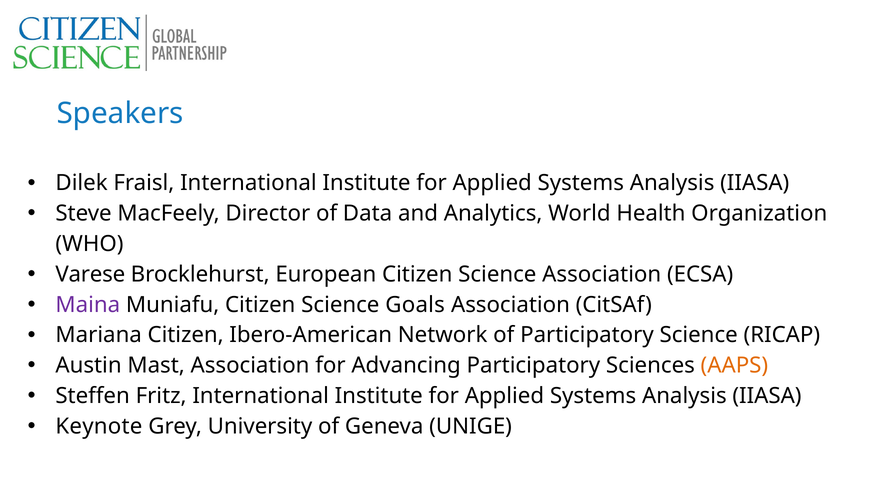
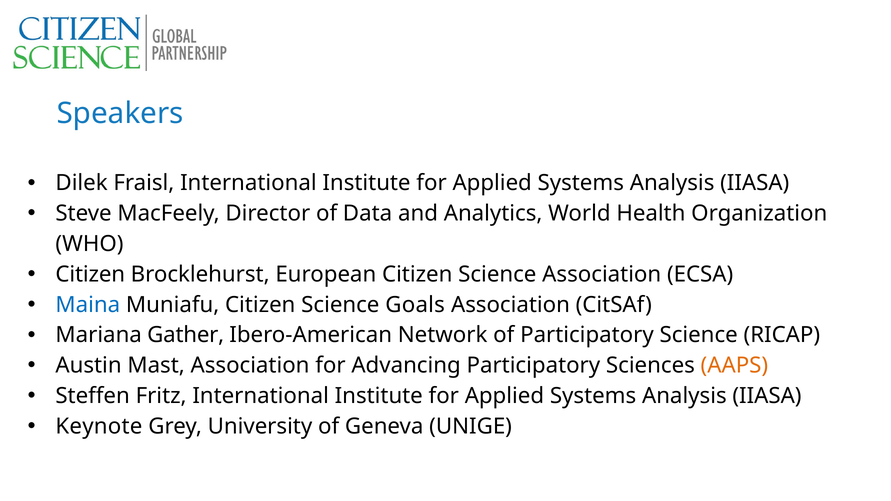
Varese: Varese -> Citizen (90, 274)
Maina colour: purple -> blue (88, 305)
Mariana Citizen: Citizen -> Gather (186, 335)
